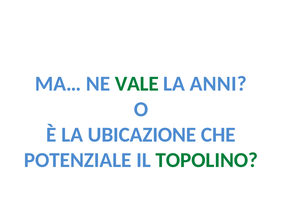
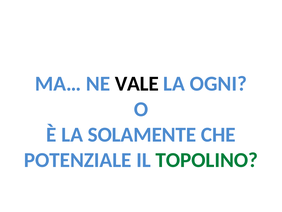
VALE colour: green -> black (137, 84)
ANNI: ANNI -> OGNI (218, 84)
UBICAZIONE: UBICAZIONE -> SOLAMENTE (142, 134)
